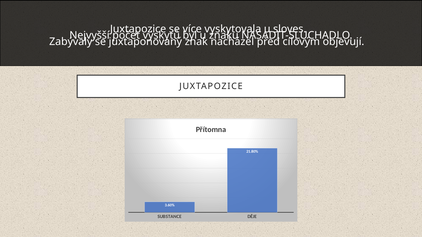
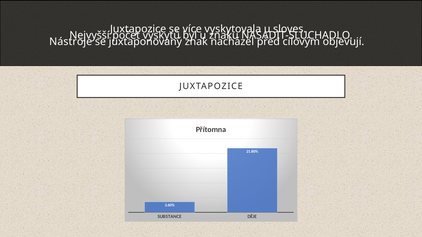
Zabývaly: Zabývaly -> Nástroje (71, 42)
